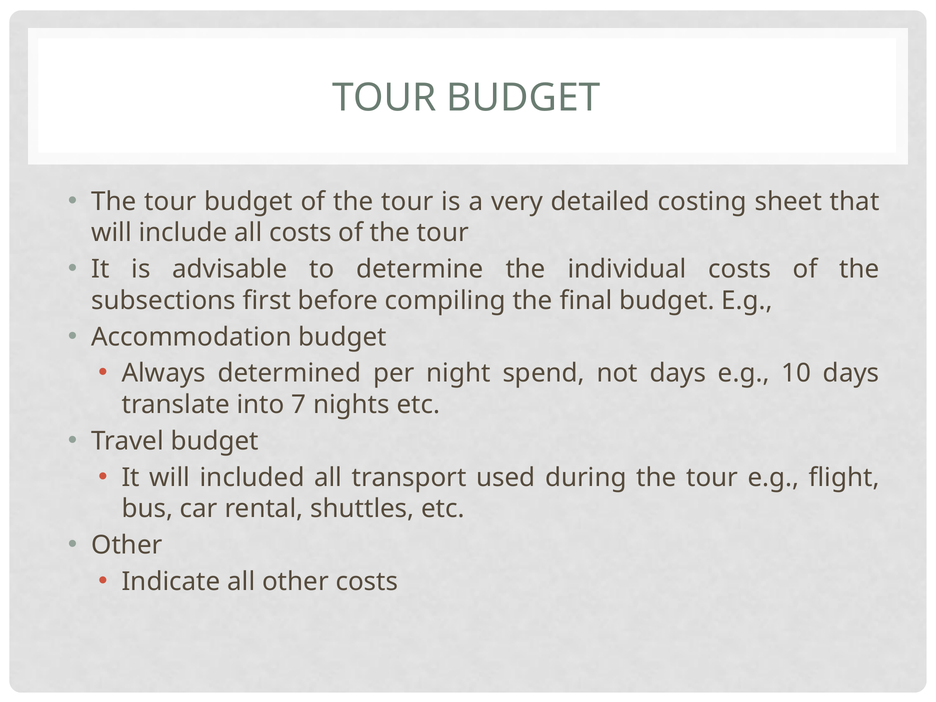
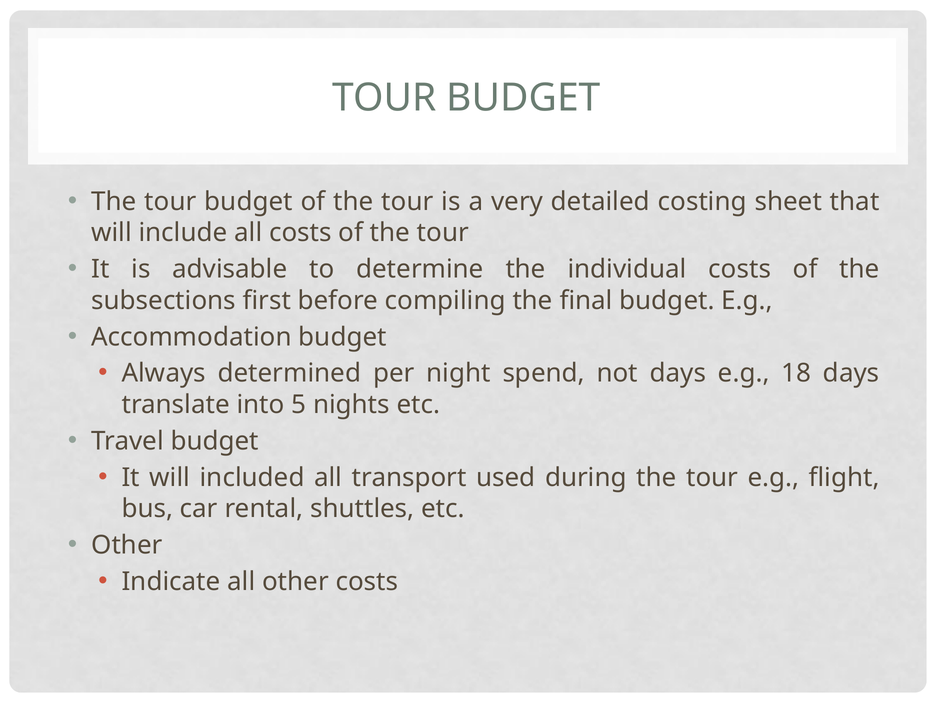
10: 10 -> 18 (796, 373)
7: 7 -> 5 (299, 405)
